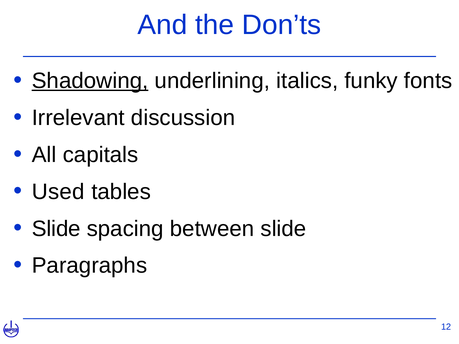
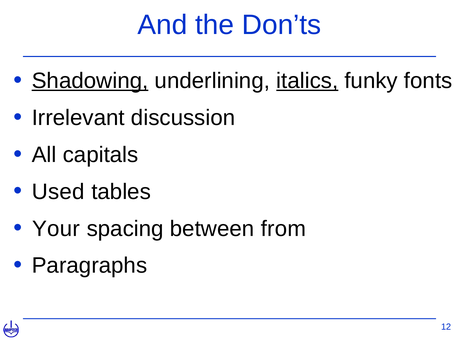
italics underline: none -> present (307, 81)
Slide: Slide -> Your (56, 229)
between slide: slide -> from (283, 229)
